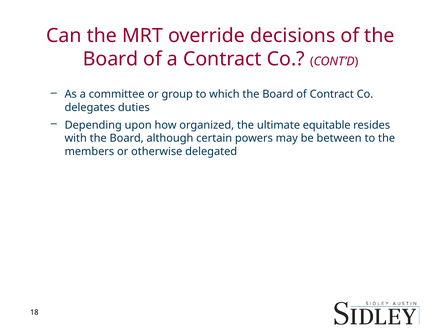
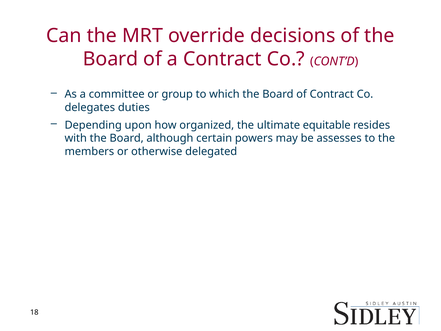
between: between -> assesses (339, 138)
